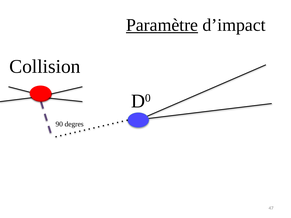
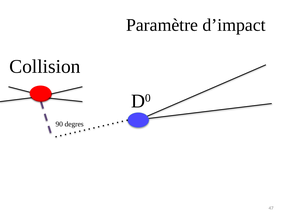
Paramètre underline: present -> none (162, 25)
